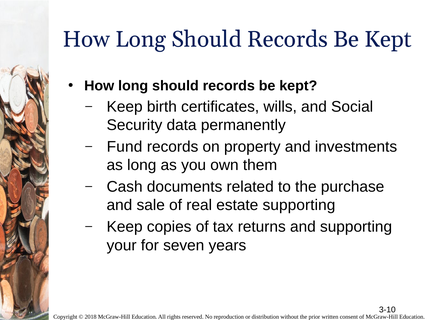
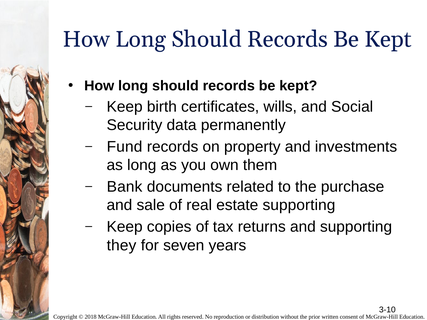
Cash: Cash -> Bank (125, 187)
your: your -> they (122, 245)
